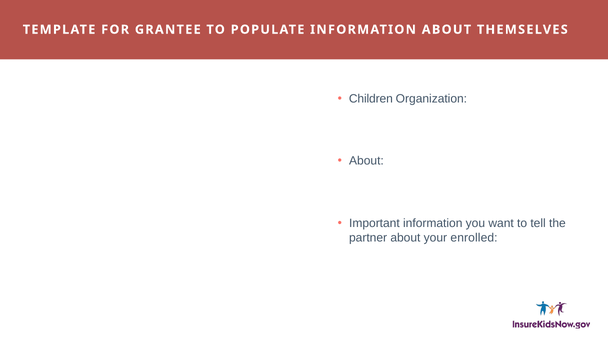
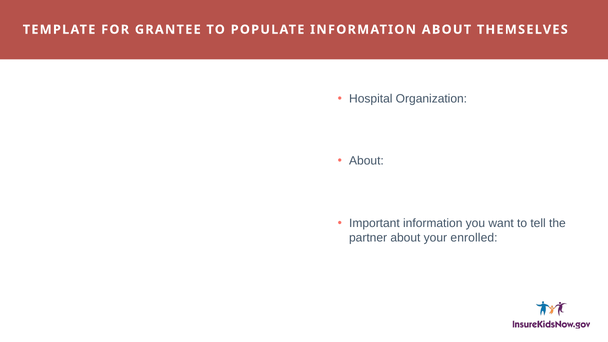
Children: Children -> Hospital (371, 99)
